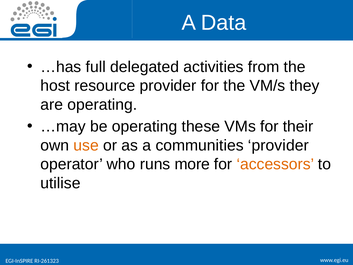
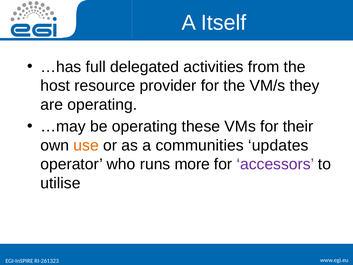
Data: Data -> Itself (224, 23)
communities provider: provider -> updates (278, 145)
accessors colour: orange -> purple (275, 164)
